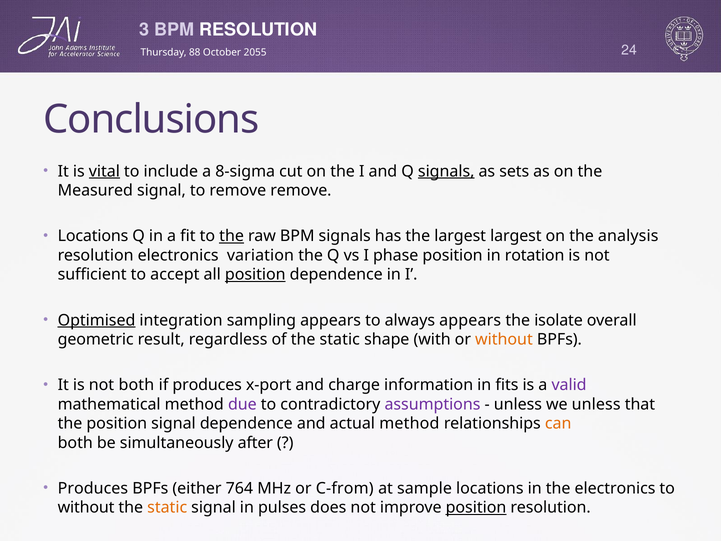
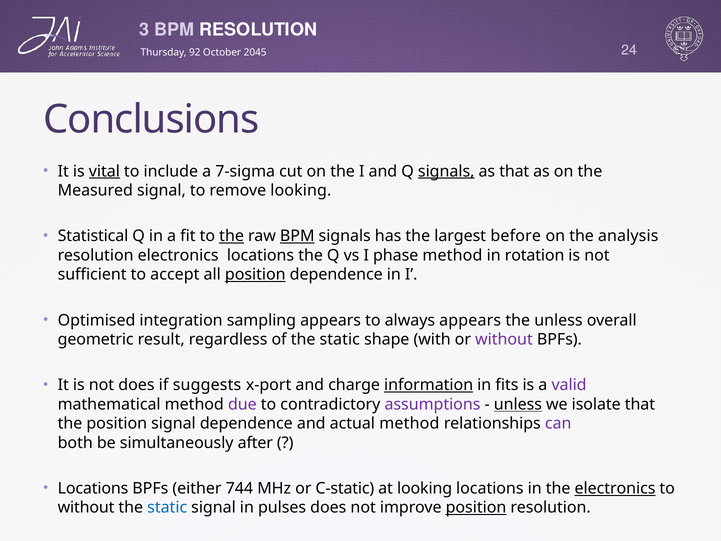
88: 88 -> 92 (195, 53)
2055: 2055 -> 2045 (255, 53)
8-sigma: 8-sigma -> 7-sigma (245, 171)
as sets: sets -> that (514, 171)
remove remove: remove -> looking (301, 190)
Locations: Locations -> Statistical (93, 236)
BPM underline: none -> present (297, 236)
largest largest: largest -> before (516, 236)
variation: variation -> locations (261, 255)
phase position: position -> method (452, 255)
Optimised underline: present -> none (97, 320)
the isolate: isolate -> unless (558, 320)
without colour: orange -> purple (504, 339)
not both: both -> does (136, 385)
if produces: produces -> suggests (207, 385)
information underline: none -> present (429, 385)
unless underline: none -> present (518, 404)
we unless: unless -> isolate (596, 404)
can colour: orange -> purple (558, 423)
Produces: Produces -> Locations (93, 488)
764: 764 -> 744 (239, 488)
C-from: C-from -> C-static (345, 488)
at sample: sample -> looking (425, 488)
electronics underline: none -> present (615, 488)
static colour: orange -> blue (167, 507)
